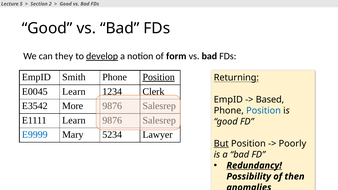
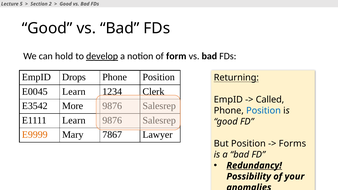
they: they -> hold (64, 56)
Smith: Smith -> Drops (74, 77)
Position underline: present -> none (159, 77)
Based: Based -> Called (270, 100)
E9999 colour: blue -> orange (35, 135)
5234: 5234 -> 7867 (112, 135)
But underline: present -> none (221, 144)
Poorly: Poorly -> Forms (292, 144)
then: then -> your (294, 177)
